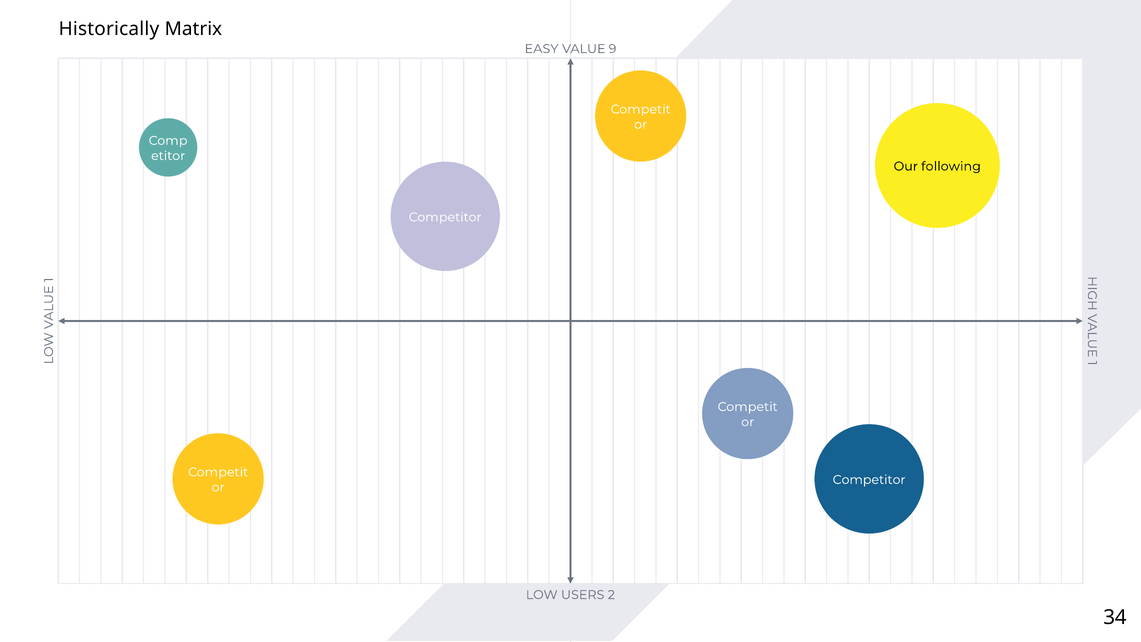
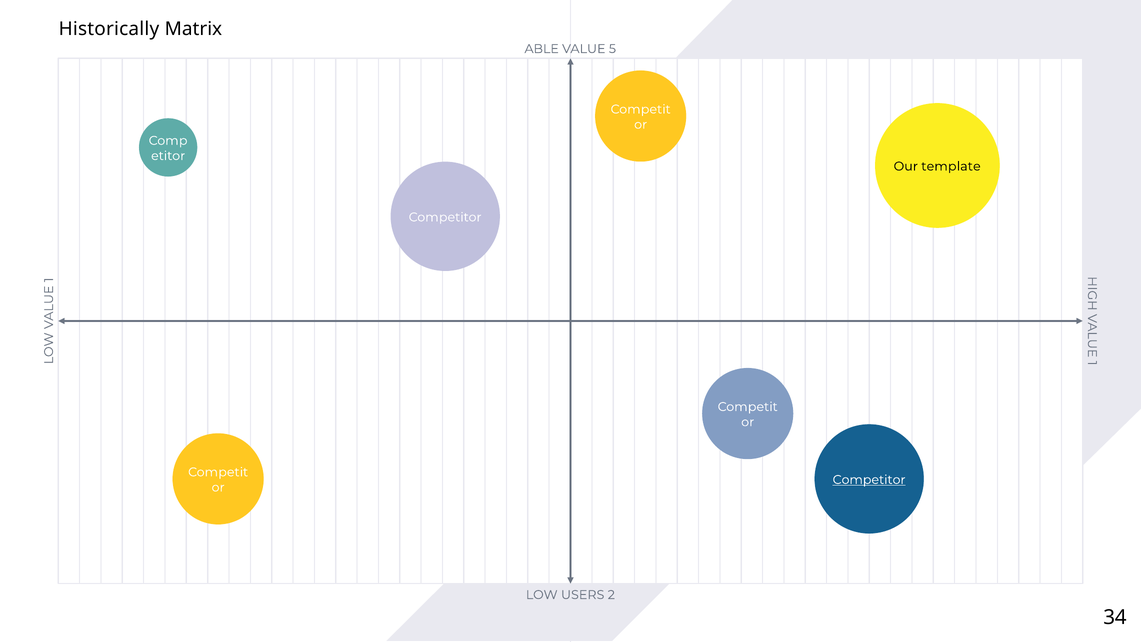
EASY: EASY -> ABLE (542, 49)
9: 9 -> 5 (612, 49)
following: following -> template (951, 166)
Competitor underline: none -> present (869, 480)
